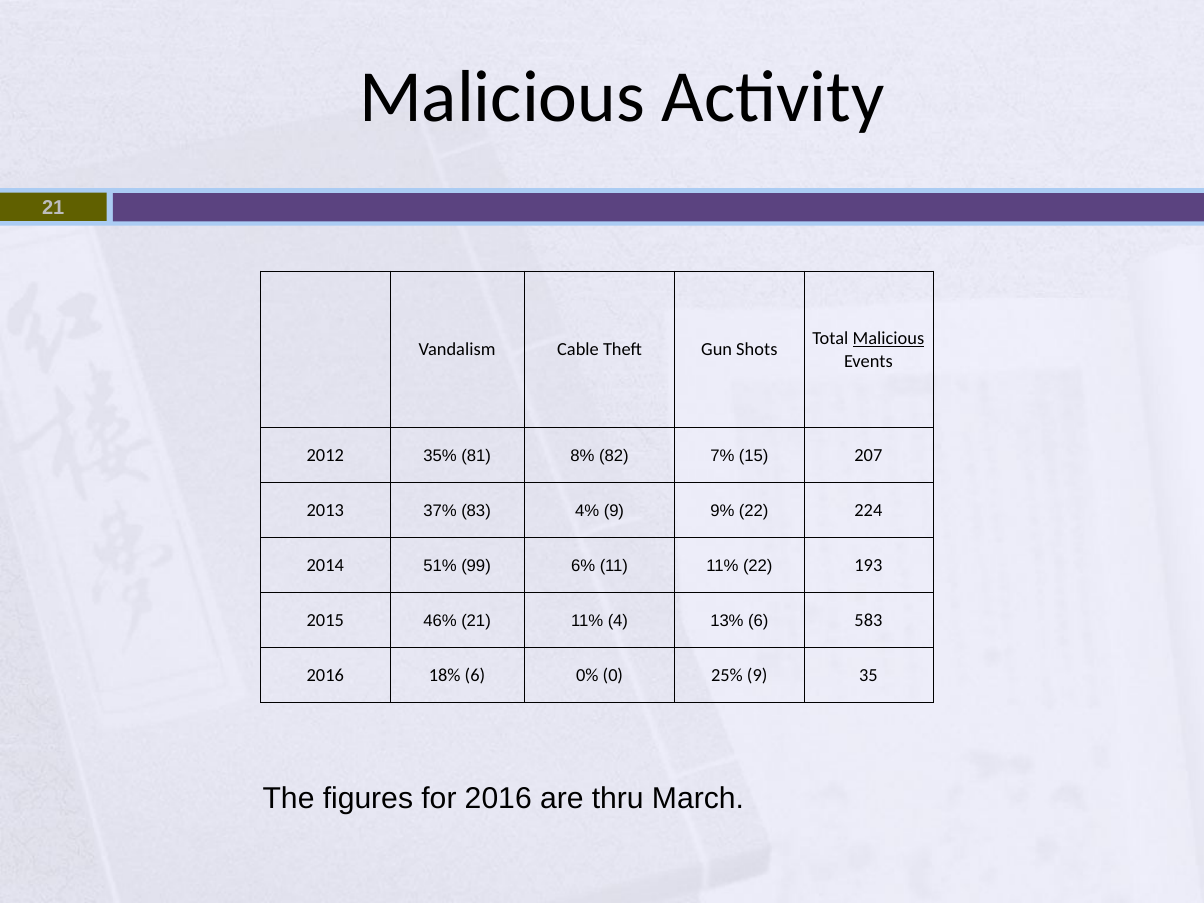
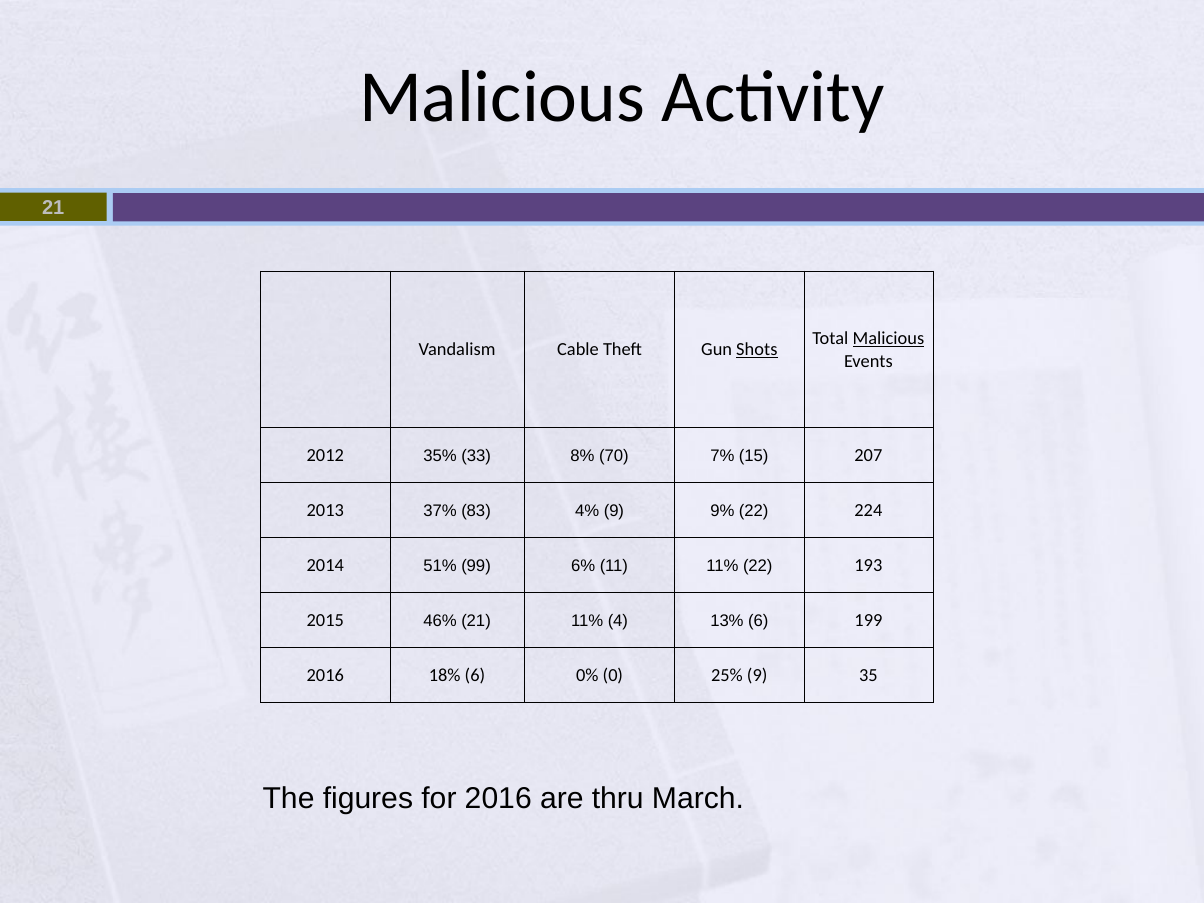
Shots underline: none -> present (757, 350)
81: 81 -> 33 (476, 456)
82: 82 -> 70 (614, 456)
583: 583 -> 199 (868, 621)
